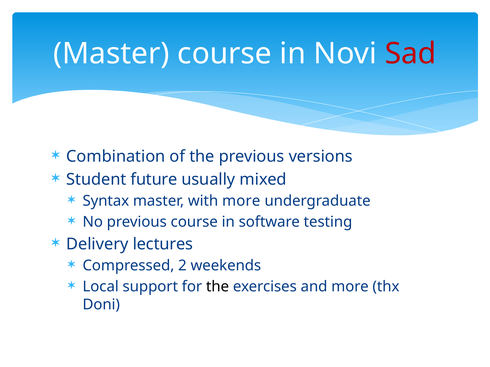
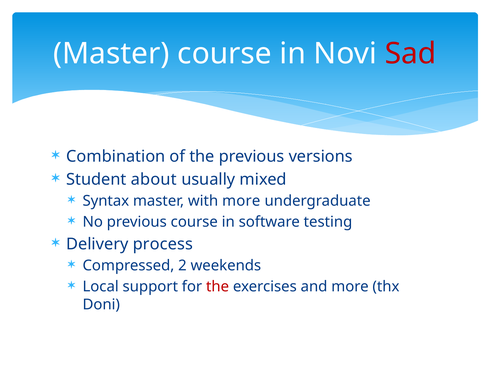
future: future -> about (154, 180)
lectures: lectures -> process (163, 244)
the colour: black -> red (218, 287)
